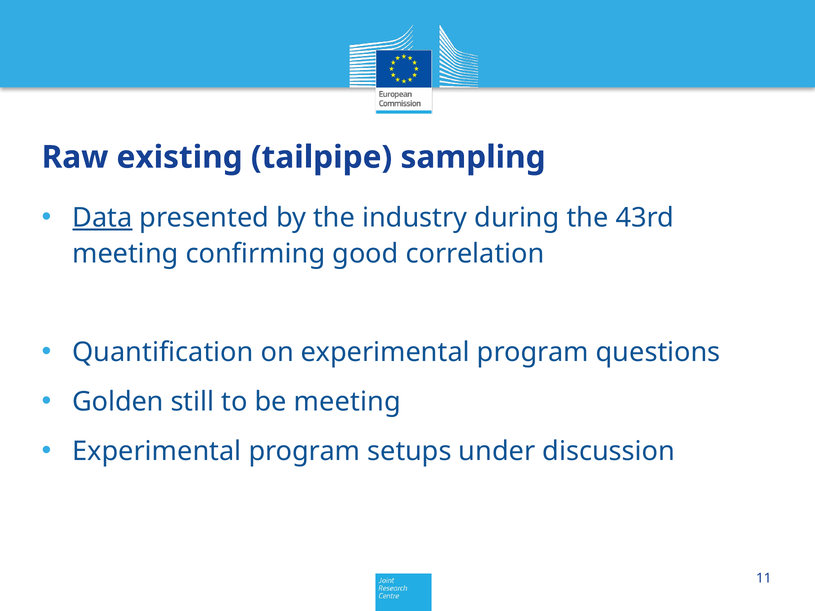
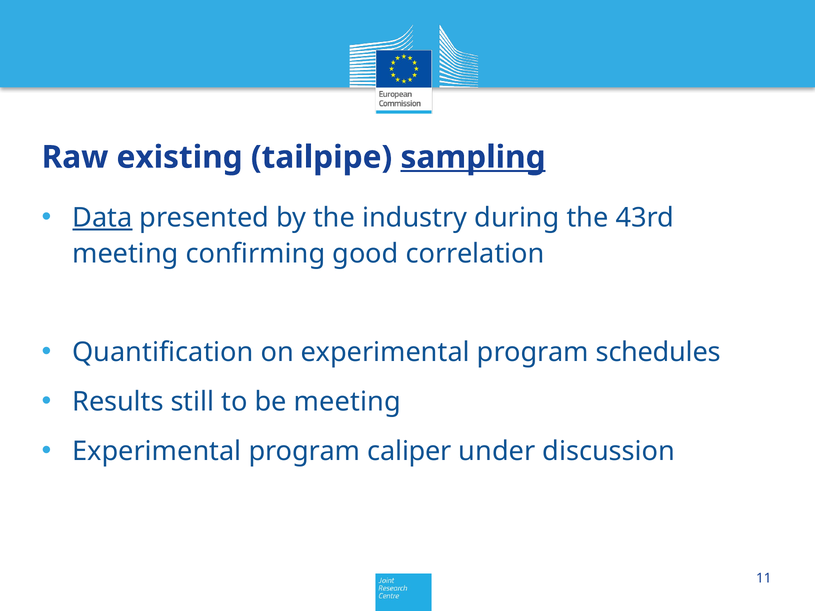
sampling underline: none -> present (473, 157)
questions: questions -> schedules (658, 353)
Golden: Golden -> Results (118, 402)
setups: setups -> caliper (410, 451)
